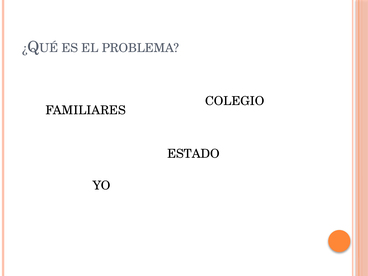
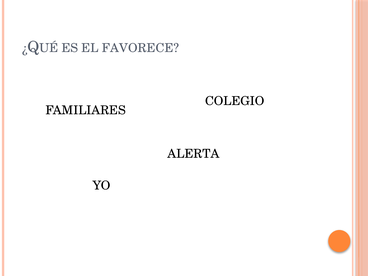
PROBLEMA: PROBLEMA -> FAVORECE (140, 48)
ESTADO: ESTADO -> ALERTA (193, 154)
